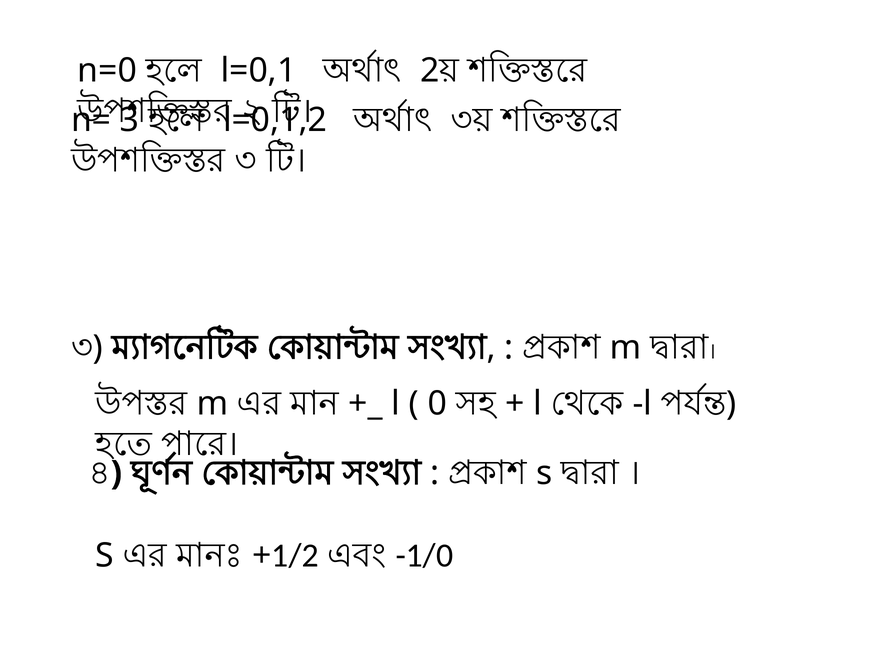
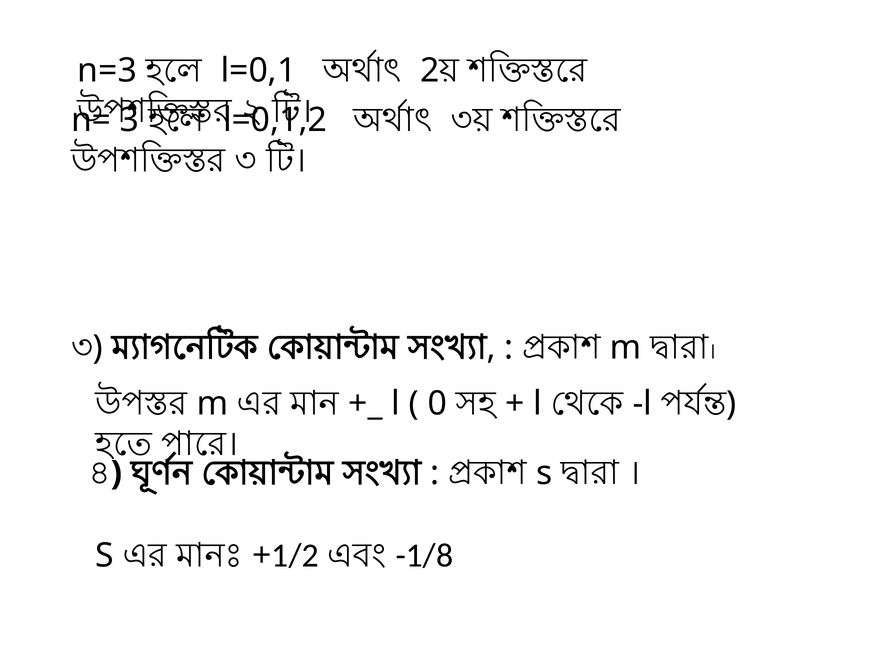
n=0: n=0 -> n=3 (107, 70)
-1/0: -1/0 -> -1/8 (424, 556)
